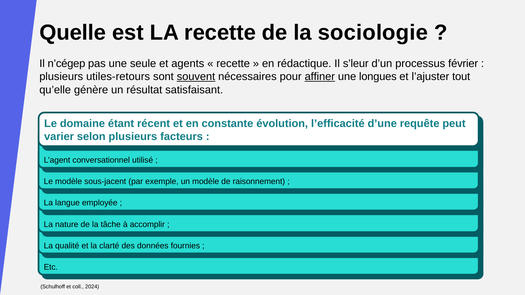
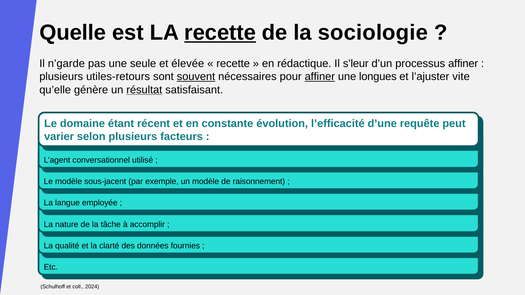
recette underline: none -> present (220, 33)
n’cégep: n’cégep -> n’garde (66, 64)
agents: agents -> élevée (188, 64)
processus février: février -> affiner (463, 64)
tout: tout -> vite (461, 77)
résultat underline: none -> present (144, 90)
